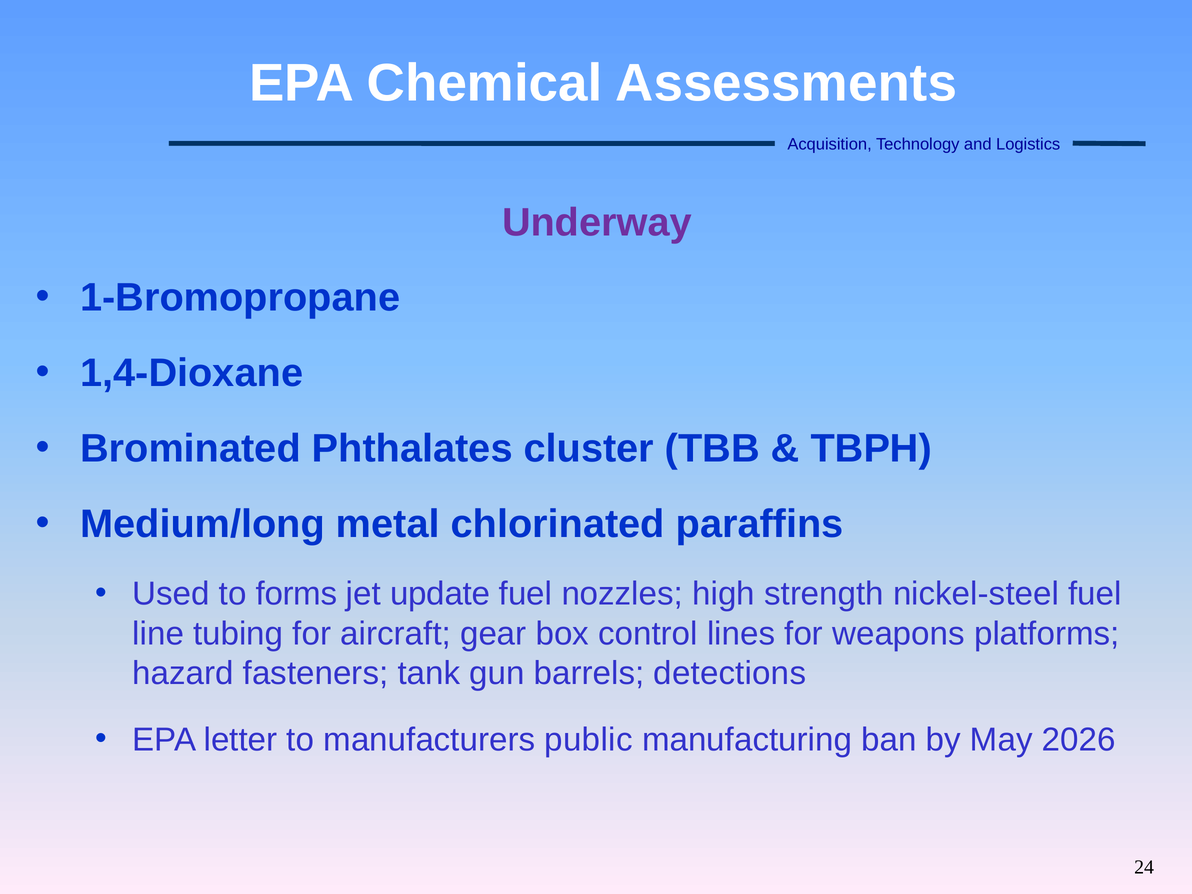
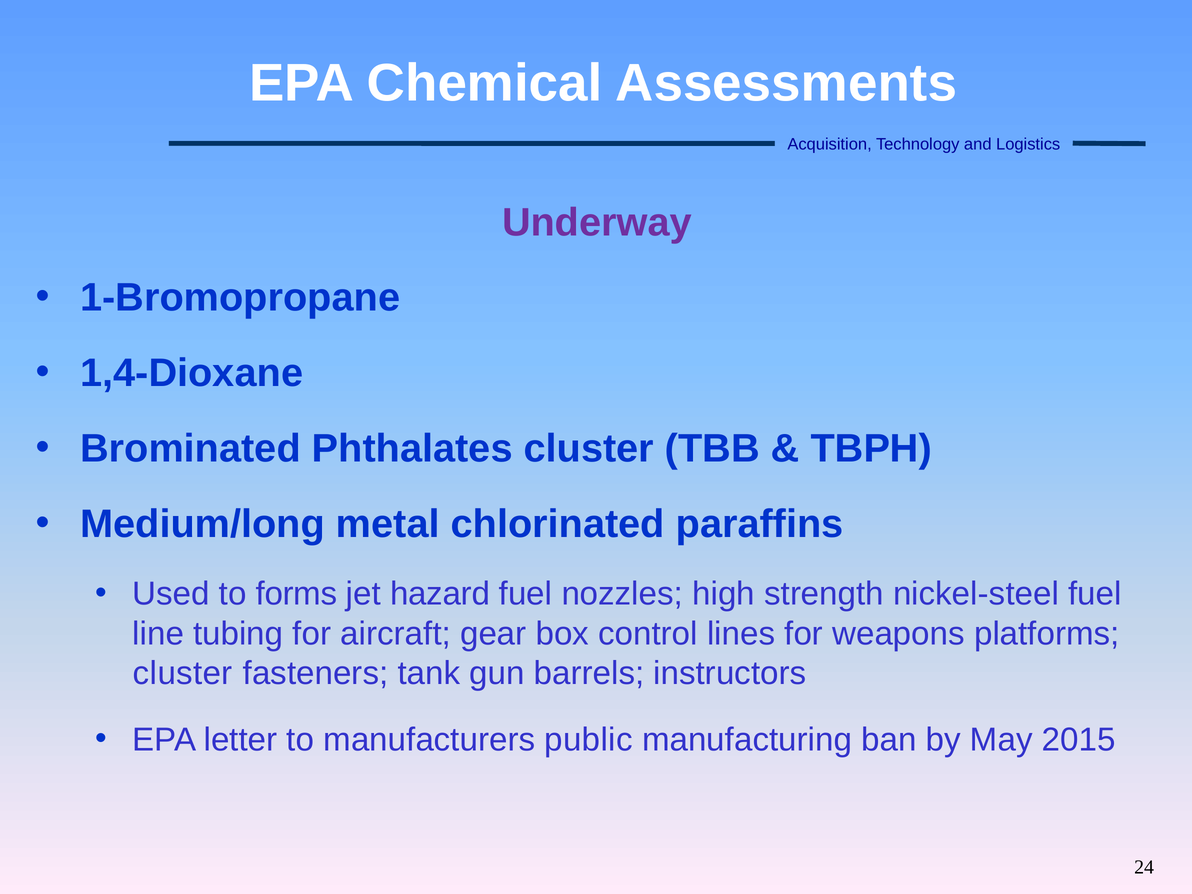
update: update -> hazard (440, 594)
hazard: hazard -> cluster (183, 673)
detections: detections -> instructors (730, 673)
2026: 2026 -> 2015 (1079, 740)
